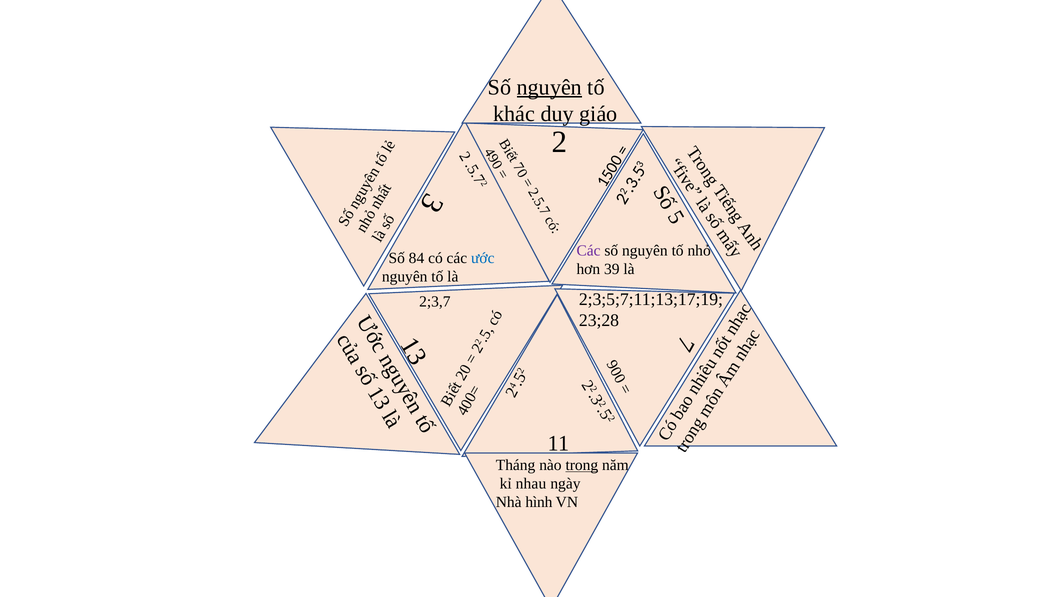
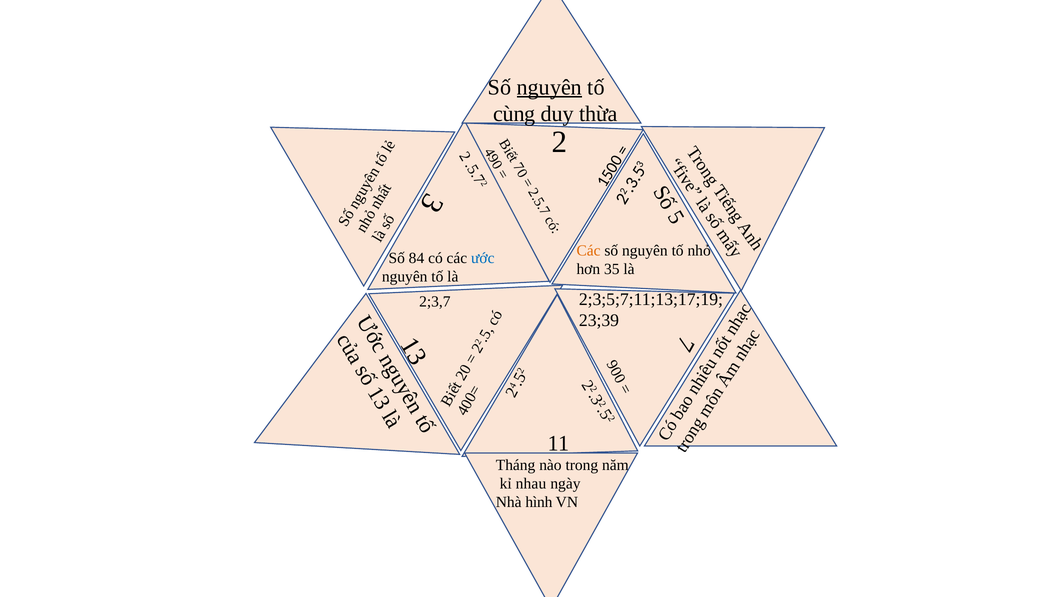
khác: khác -> cùng (514, 114)
giáo: giáo -> thừa (599, 114)
Các colour: purple -> orange (589, 251)
39: 39 -> 35 (612, 269)
23;28: 23;28 -> 23;39 (599, 320)
trong underline: present -> none (582, 465)
